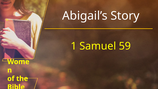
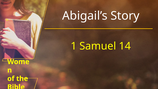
59: 59 -> 14 (125, 46)
